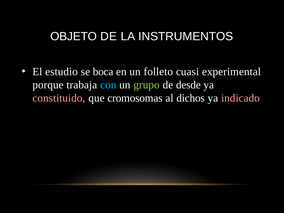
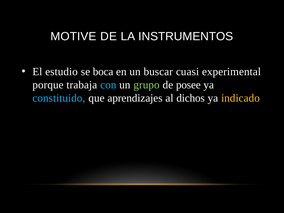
OBJETO: OBJETO -> MOTIVE (73, 36)
folleto: folleto -> buscar (158, 72)
desde: desde -> posee (188, 85)
constituido colour: pink -> light blue (59, 98)
cromosomas: cromosomas -> aprendizajes (135, 98)
indicado colour: pink -> yellow (241, 98)
